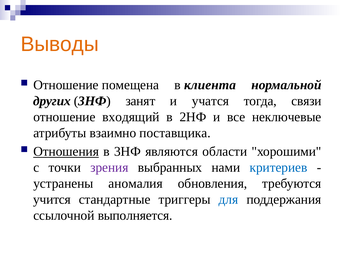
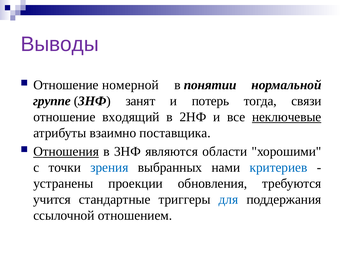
Выводы colour: orange -> purple (60, 44)
помещена: помещена -> номерной (130, 85)
клиента: клиента -> понятии (210, 85)
других: других -> группе (52, 101)
учатся: учатся -> потерь (211, 101)
неключевые underline: none -> present (287, 117)
зрения colour: purple -> blue (109, 167)
аномалия: аномалия -> проекции (136, 183)
выполняется: выполняется -> отношением (135, 215)
